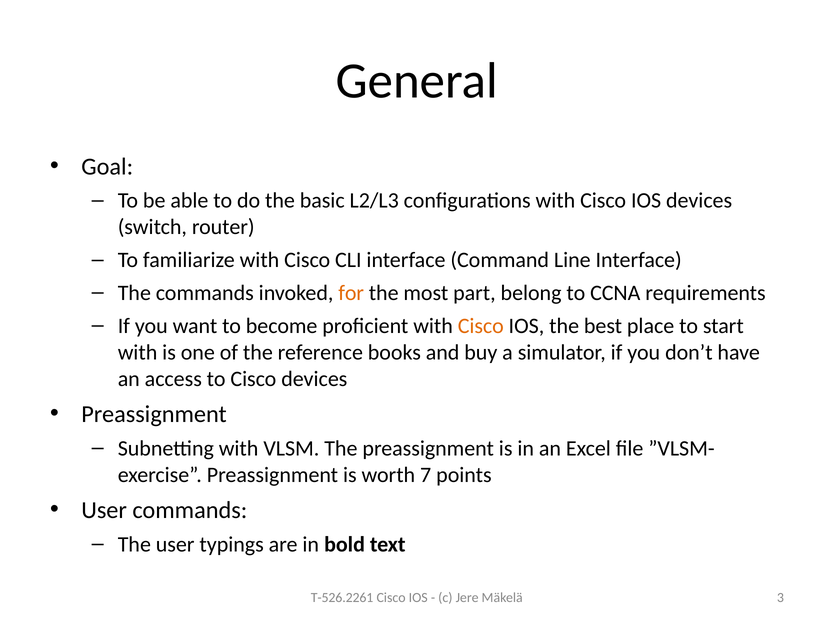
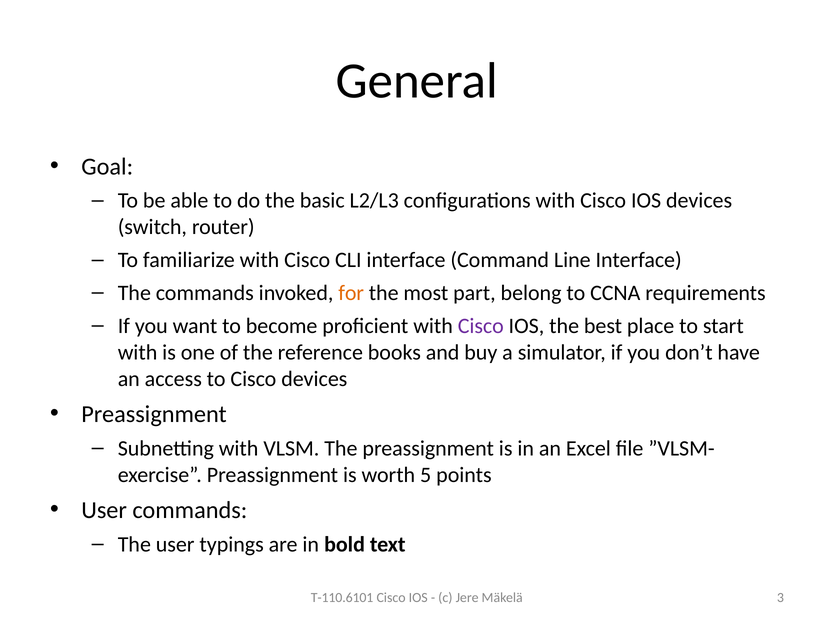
Cisco colour: orange -> purple (481, 326)
7: 7 -> 5 (426, 474)
T-526.2261: T-526.2261 -> T-110.6101 (342, 597)
